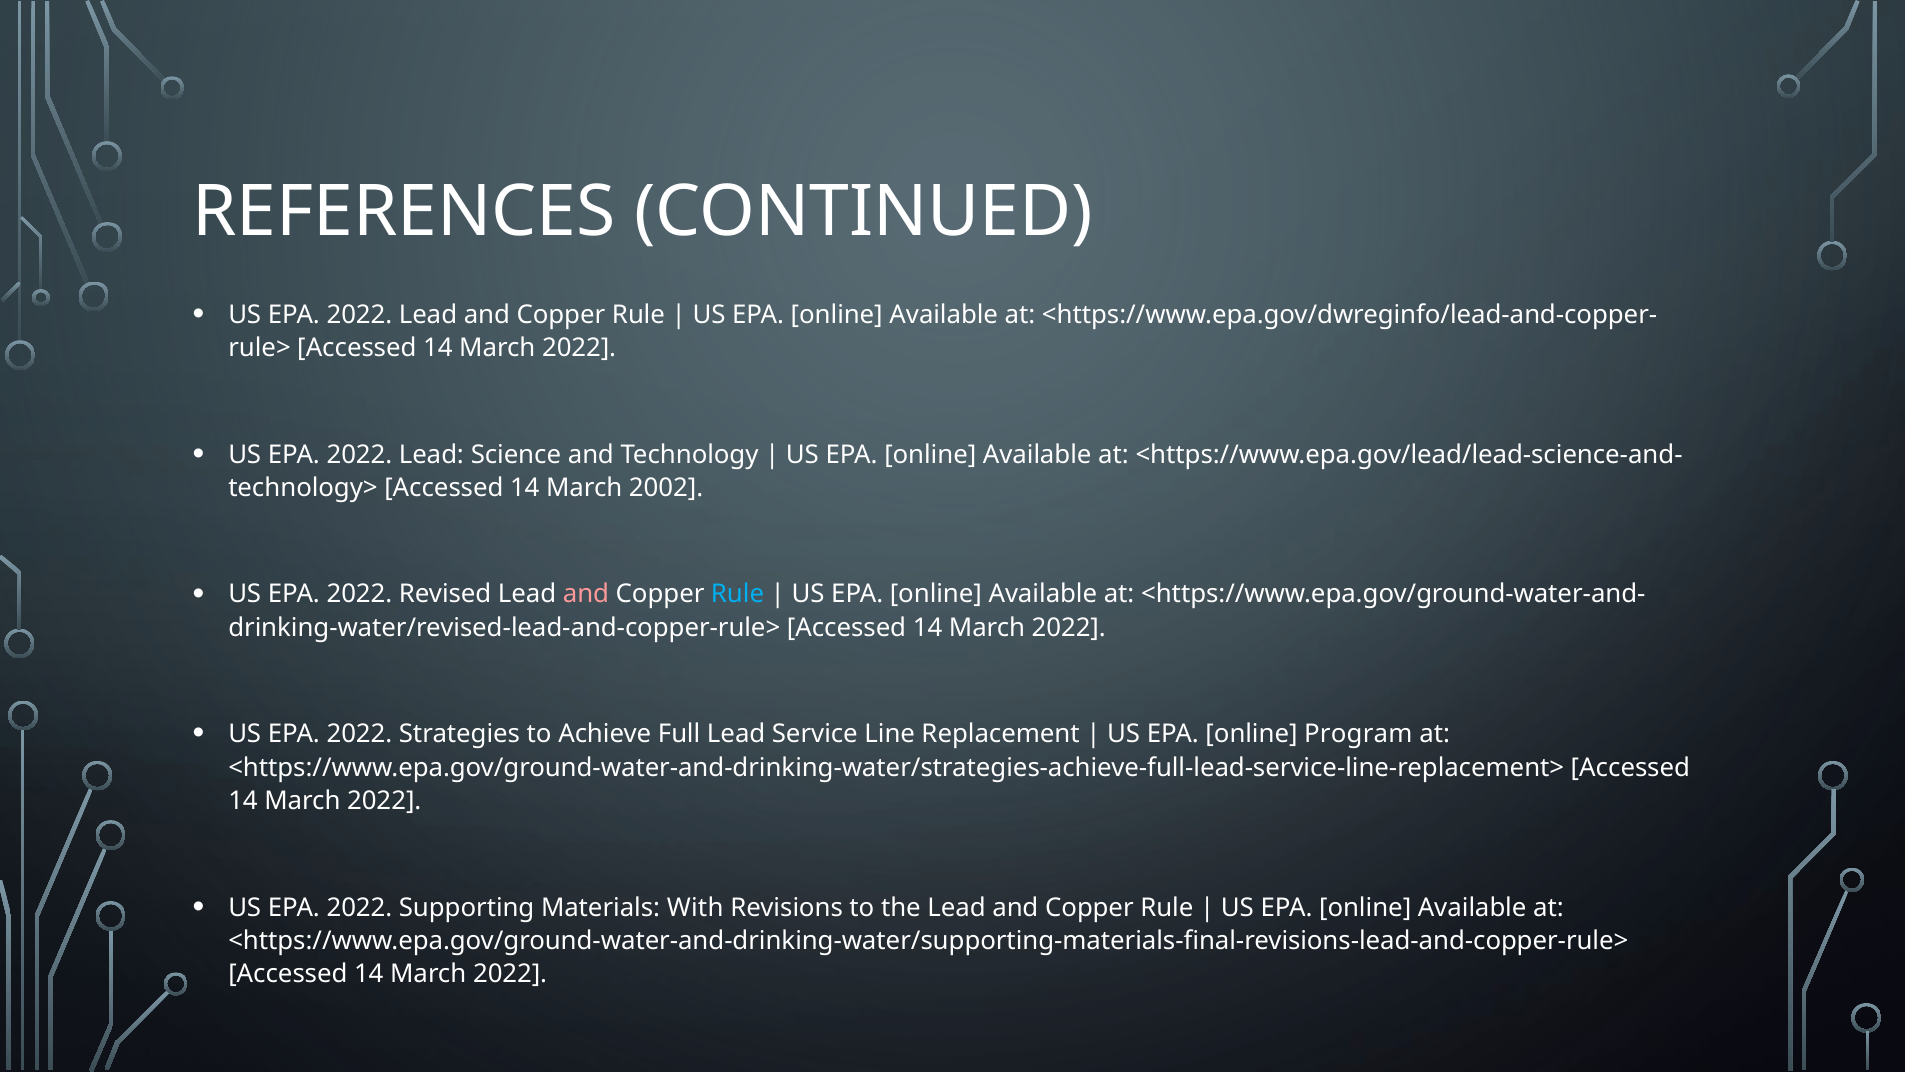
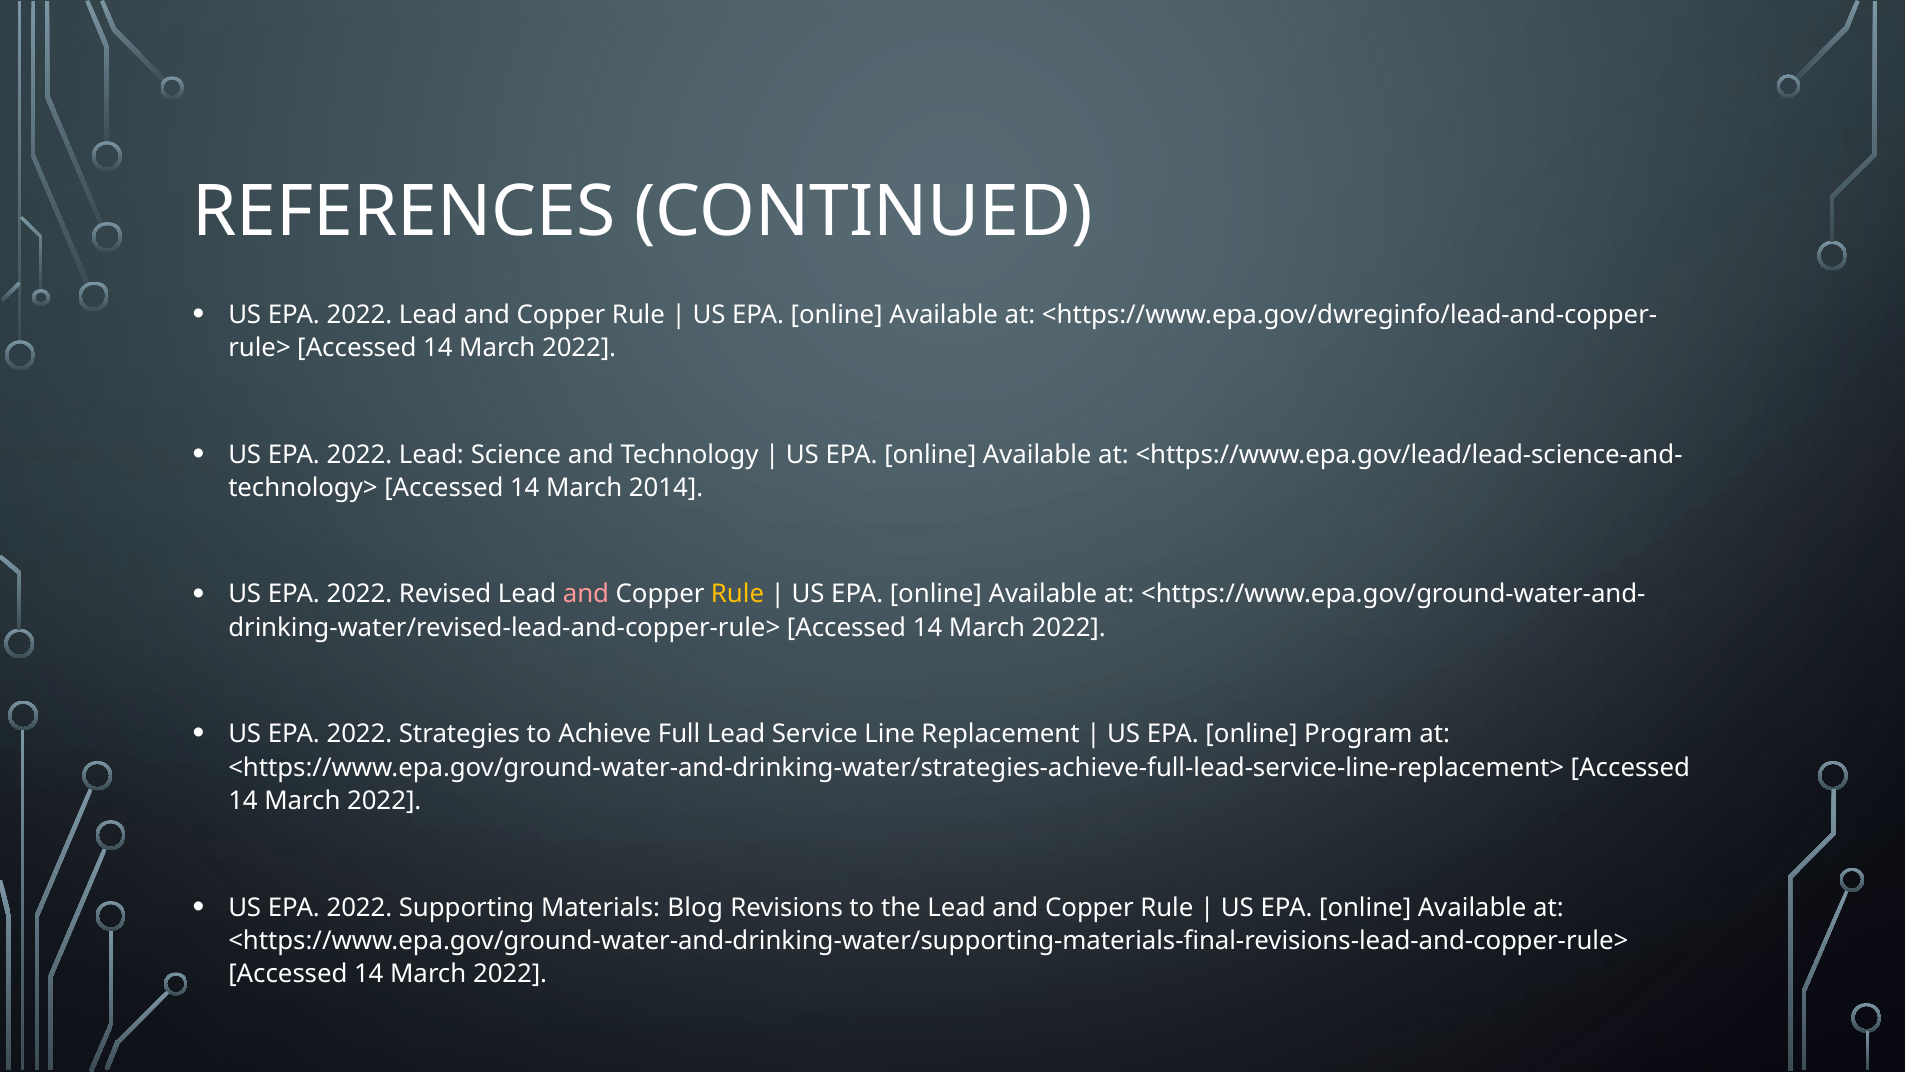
2002: 2002 -> 2014 (666, 488)
Rule colour: light blue -> yellow (738, 594)
With: With -> Blog (695, 907)
